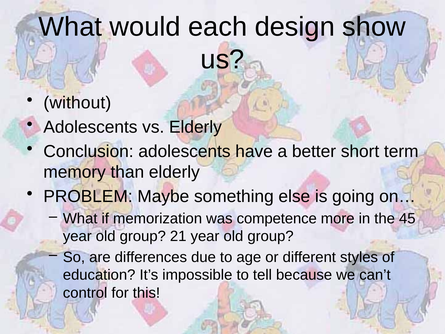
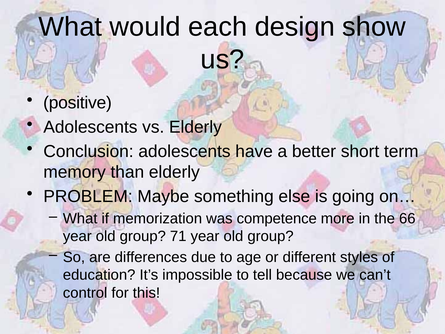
without: without -> positive (78, 103)
45: 45 -> 66 (407, 218)
21: 21 -> 71 (178, 236)
